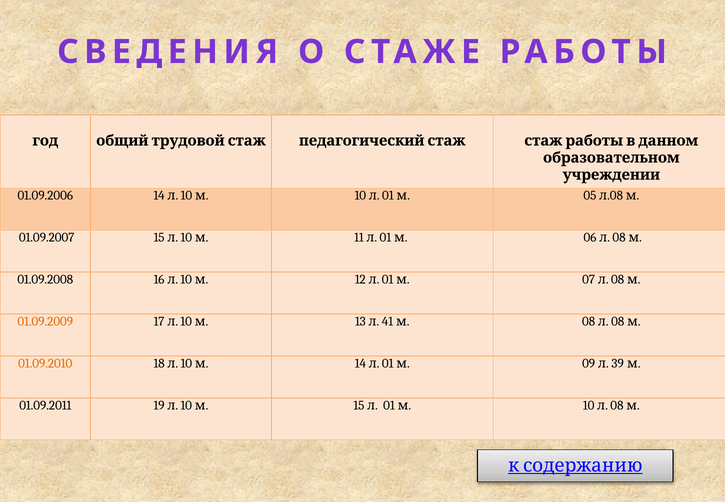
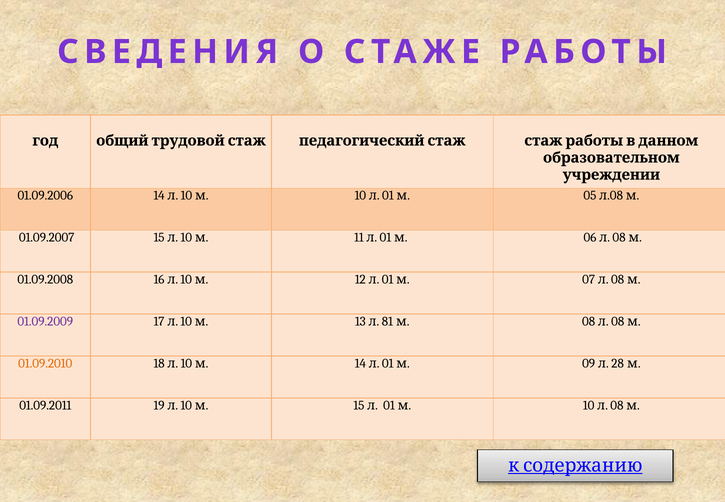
01.09.2009 colour: orange -> purple (45, 321)
41: 41 -> 81 (387, 321)
39: 39 -> 28 (618, 363)
